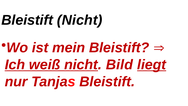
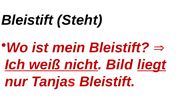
Bleistift Nicht: Nicht -> Steht (80, 20)
